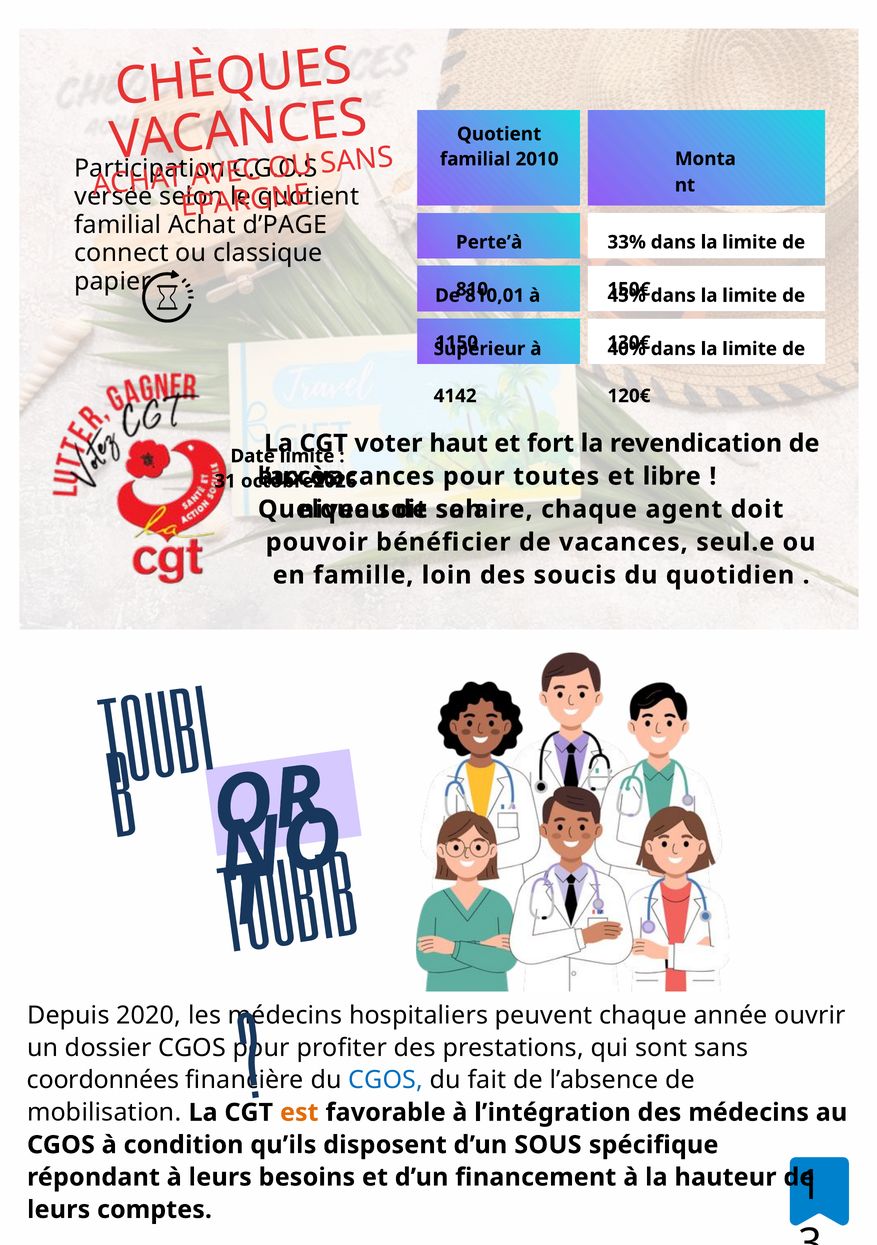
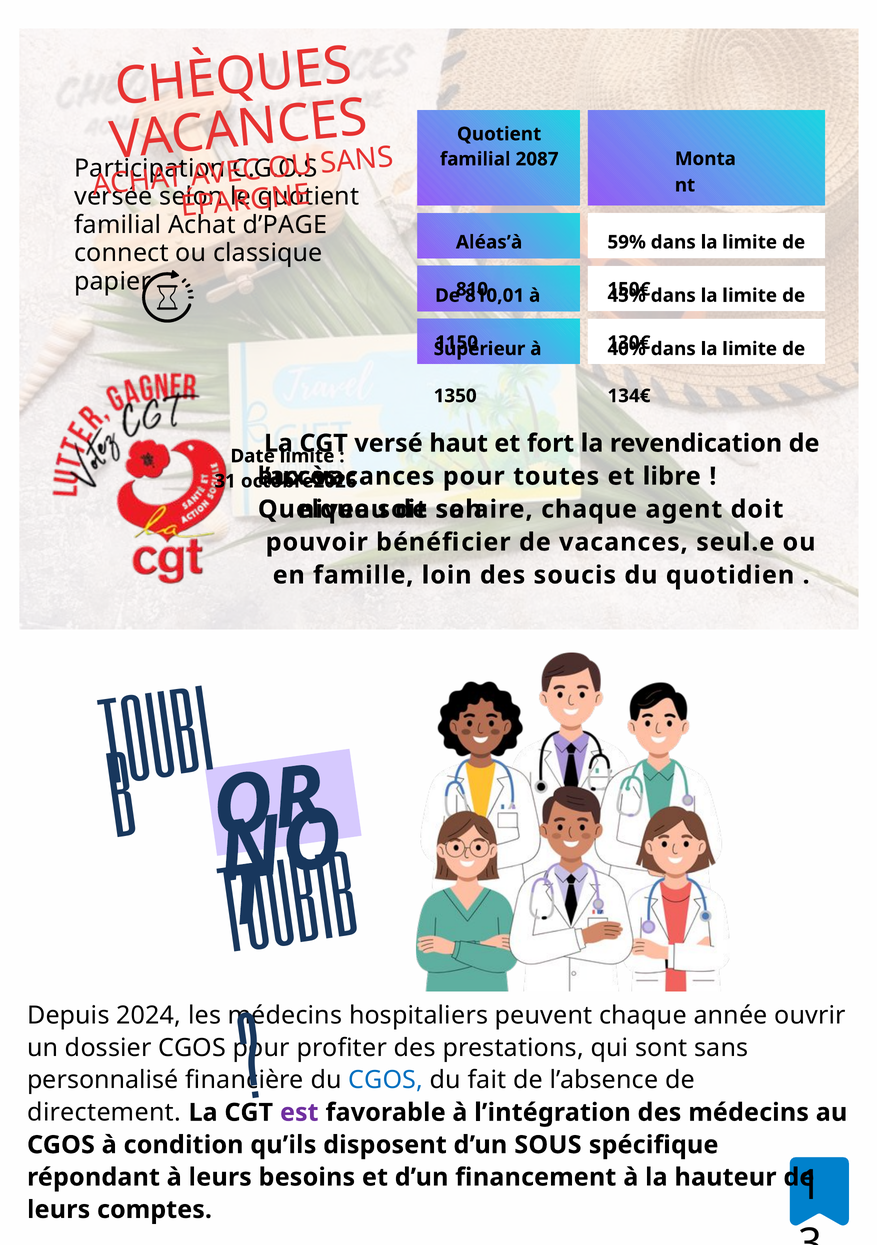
2010: 2010 -> 2087 (537, 159)
Perte’à: Perte’à -> Aléas’à (489, 242)
33%: 33% -> 59% (627, 242)
4142: 4142 -> 1350 (455, 396)
120€: 120€ -> 134€ (629, 396)
voter: voter -> versé (389, 444)
2020: 2020 -> 2024 (149, 1016)
coordonnées: coordonnées -> personnalisé (103, 1080)
mobilisation: mobilisation -> directement (104, 1113)
est colour: orange -> purple (299, 1113)
